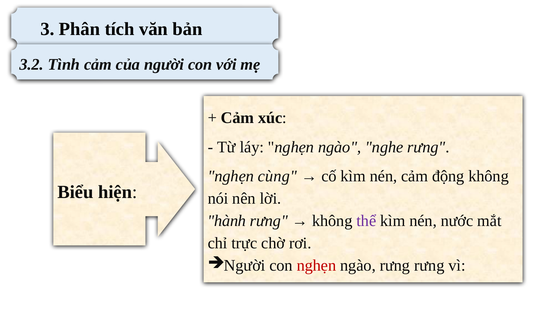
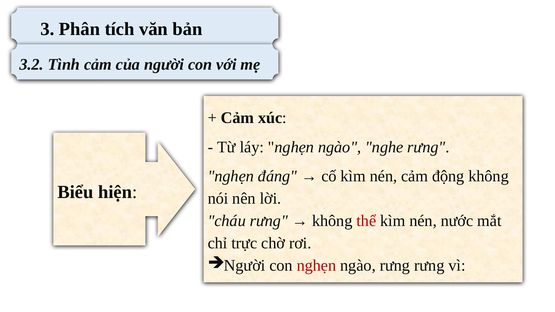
cùng: cùng -> đáng (278, 176)
hành: hành -> cháu (227, 221)
thể colour: purple -> red (366, 221)
